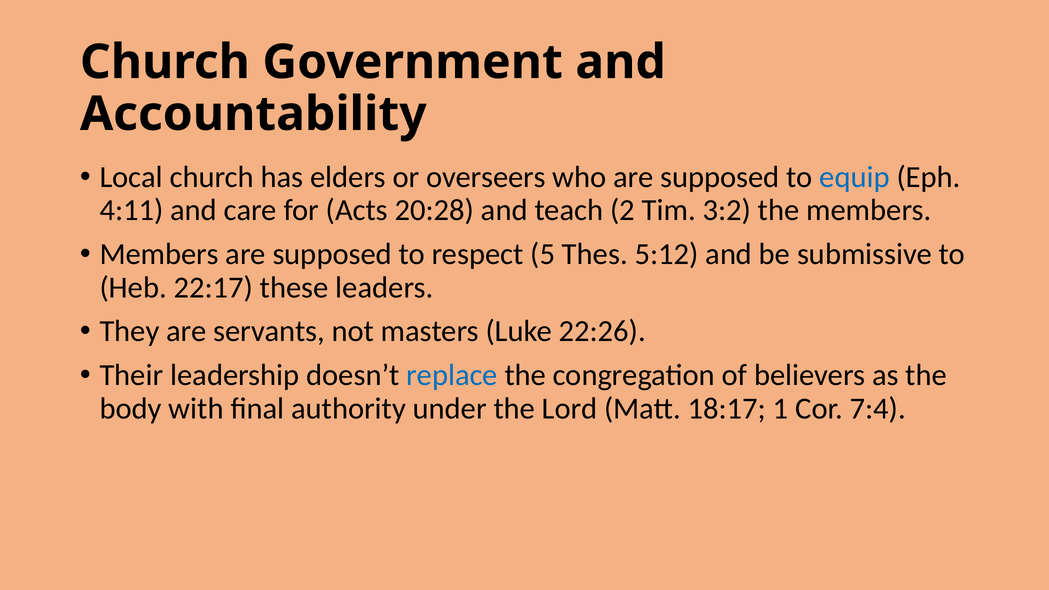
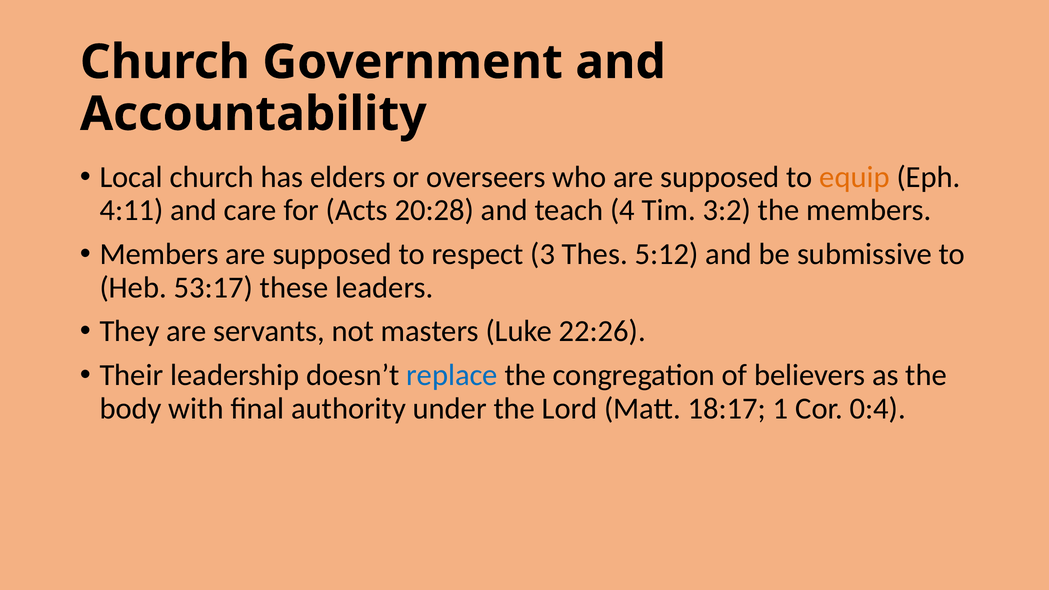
equip colour: blue -> orange (855, 177)
2: 2 -> 4 (622, 210)
5: 5 -> 3 (543, 254)
22:17: 22:17 -> 53:17 (213, 287)
7:4: 7:4 -> 0:4 (878, 408)
